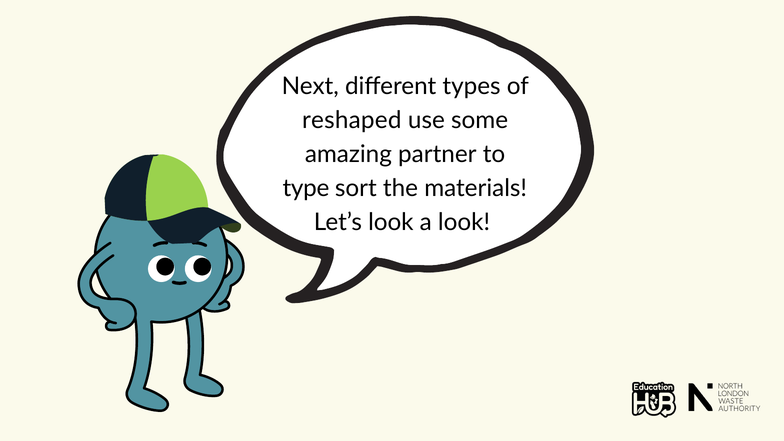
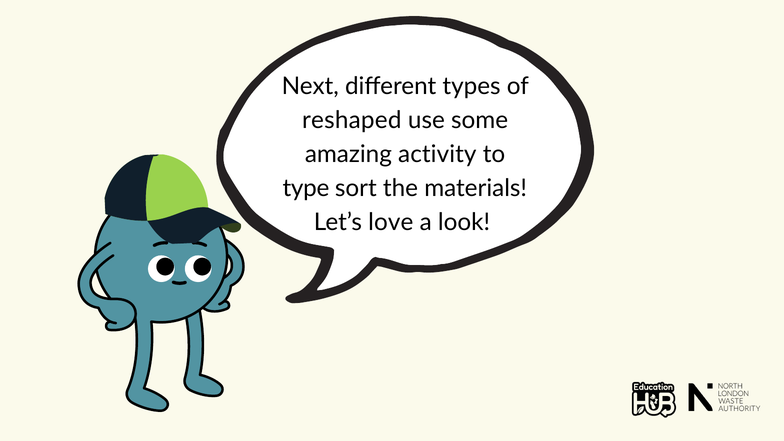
partner: partner -> activity (437, 154)
Let’s look: look -> love (391, 222)
